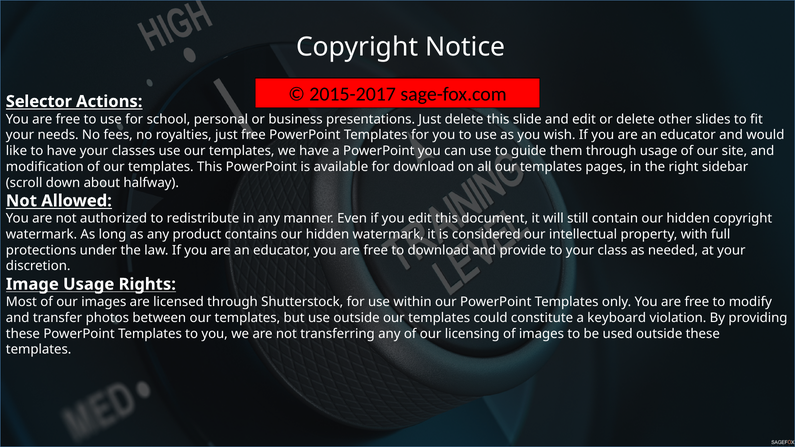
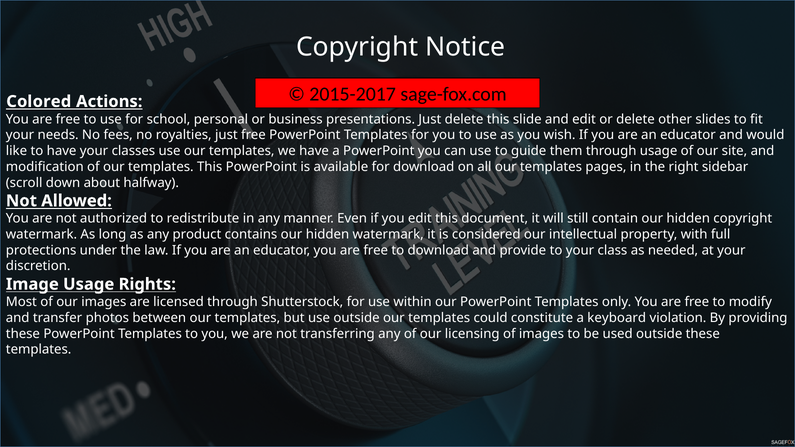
Selector: Selector -> Colored (39, 102)
